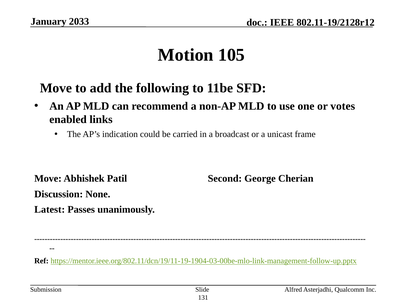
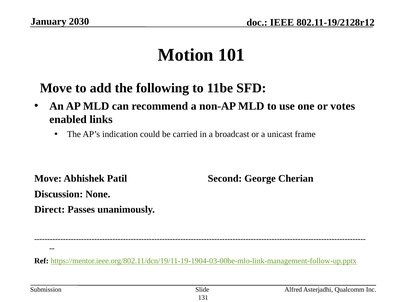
2033: 2033 -> 2030 (79, 21)
105: 105 -> 101 (232, 55)
Latest: Latest -> Direct (50, 210)
